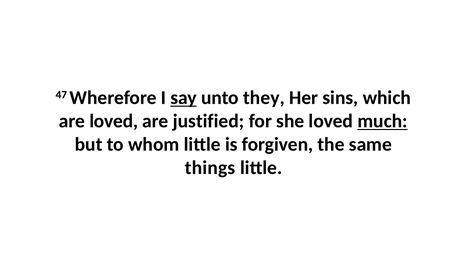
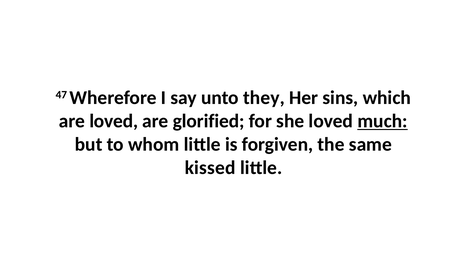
say underline: present -> none (184, 98)
justified: justified -> glorified (209, 121)
things: things -> kissed (210, 168)
